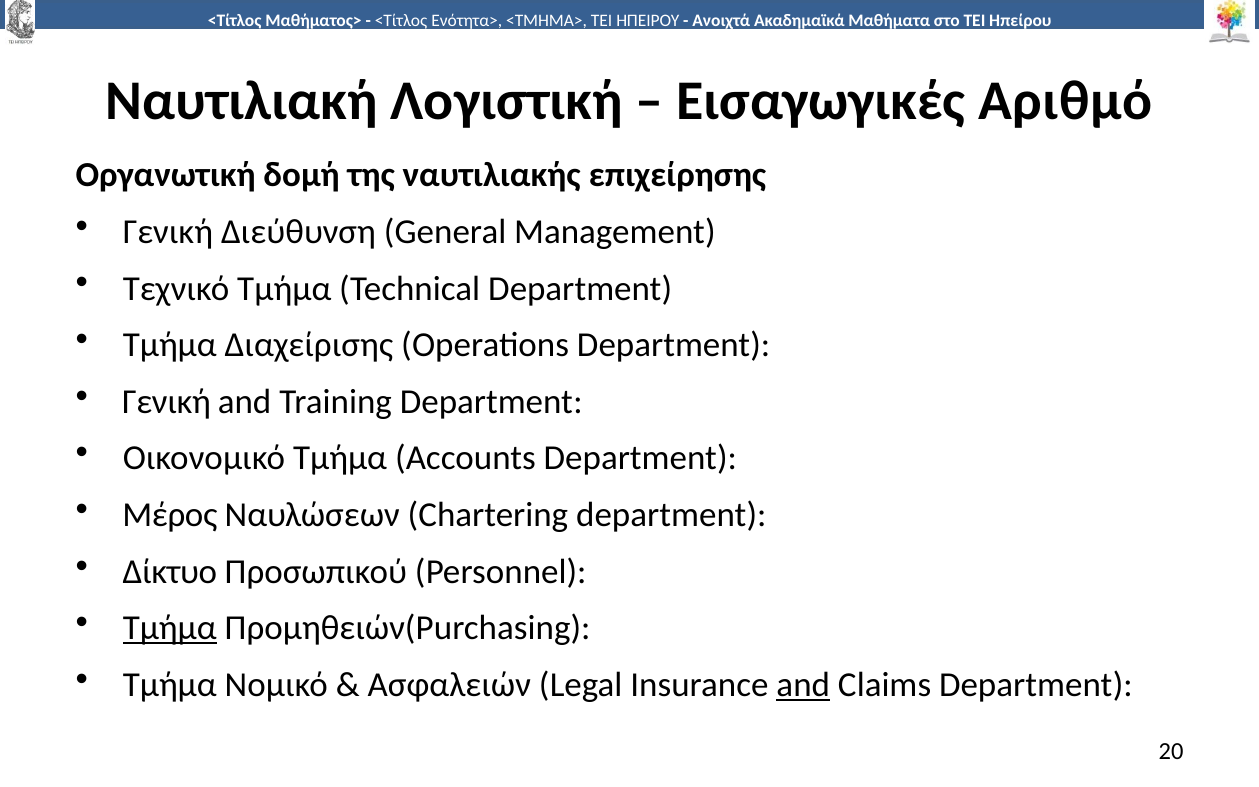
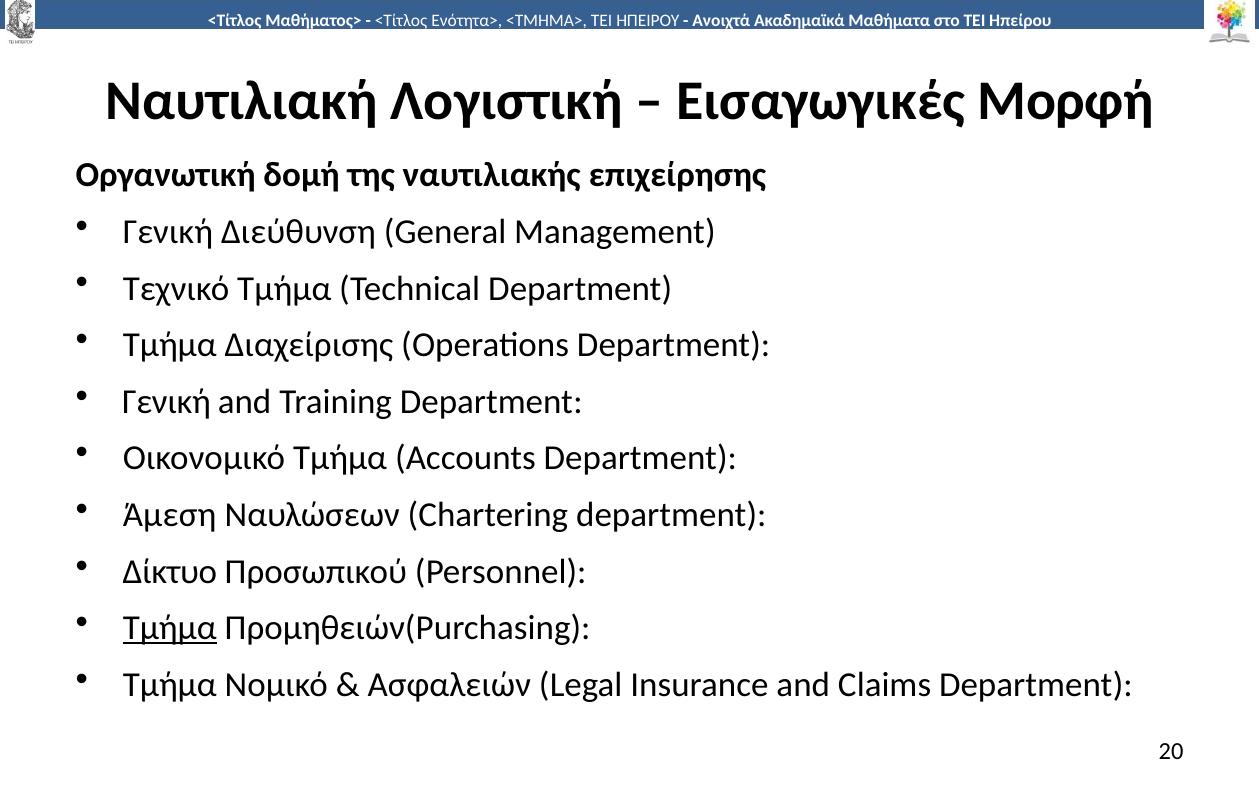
Αριθμό: Αριθμό -> Μορφή (1066, 101)
Μέρος: Μέρος -> Άμεση (170, 515)
and underline: present -> none (803, 685)
